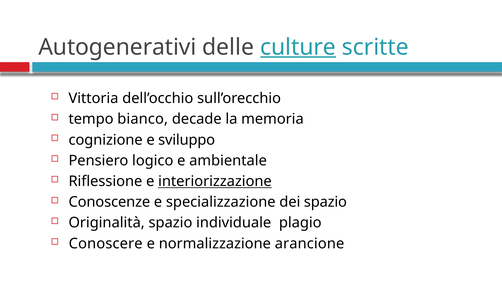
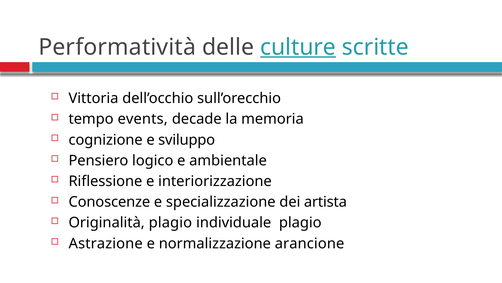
Autogenerativi: Autogenerativi -> Performatività (117, 47)
bianco: bianco -> events (143, 119)
interiorizzazione underline: present -> none (215, 181)
dei spazio: spazio -> artista (325, 202)
Originalità spazio: spazio -> plagio (170, 222)
Conoscere: Conoscere -> Astrazione (106, 243)
